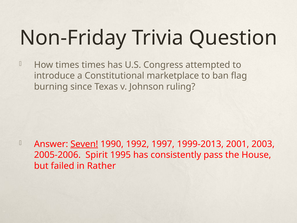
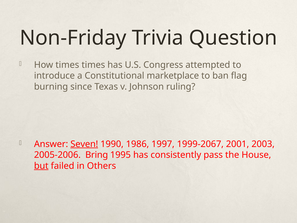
1992: 1992 -> 1986 (138, 144)
1999-2013: 1999-2013 -> 1999-2067 (200, 144)
Spirit: Spirit -> Bring (97, 155)
but underline: none -> present (41, 166)
Rather: Rather -> Others (102, 166)
